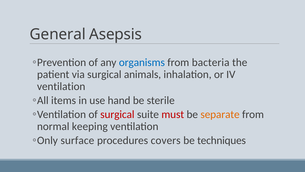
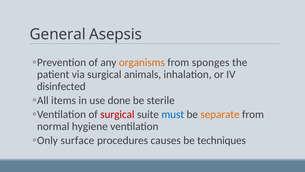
organisms colour: blue -> orange (142, 62)
bacteria: bacteria -> sponges (211, 62)
ventilation: ventilation -> disinfected (61, 86)
hand: hand -> done (119, 100)
must colour: red -> blue (173, 114)
keeping: keeping -> hygiene (90, 126)
covers: covers -> causes (166, 140)
